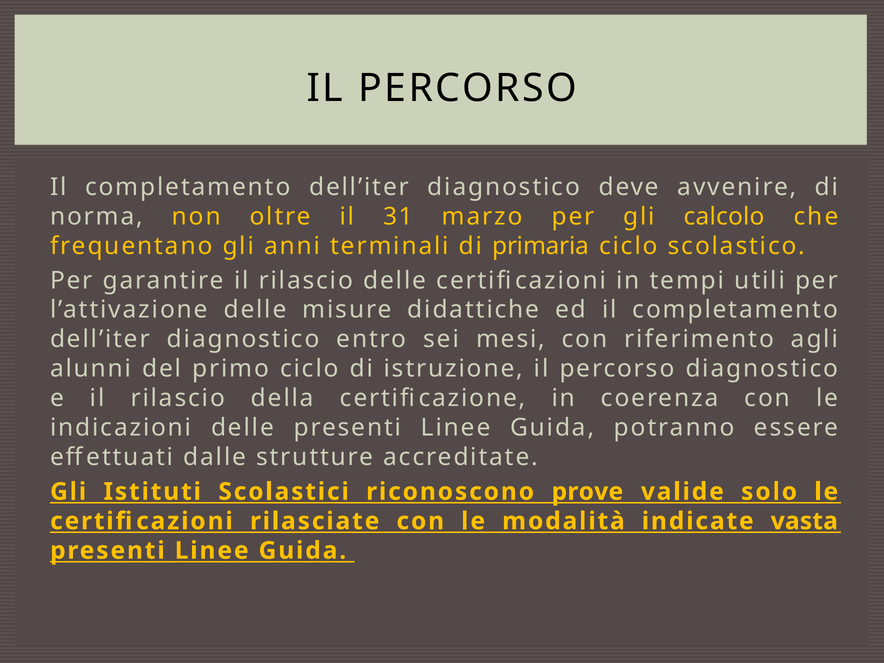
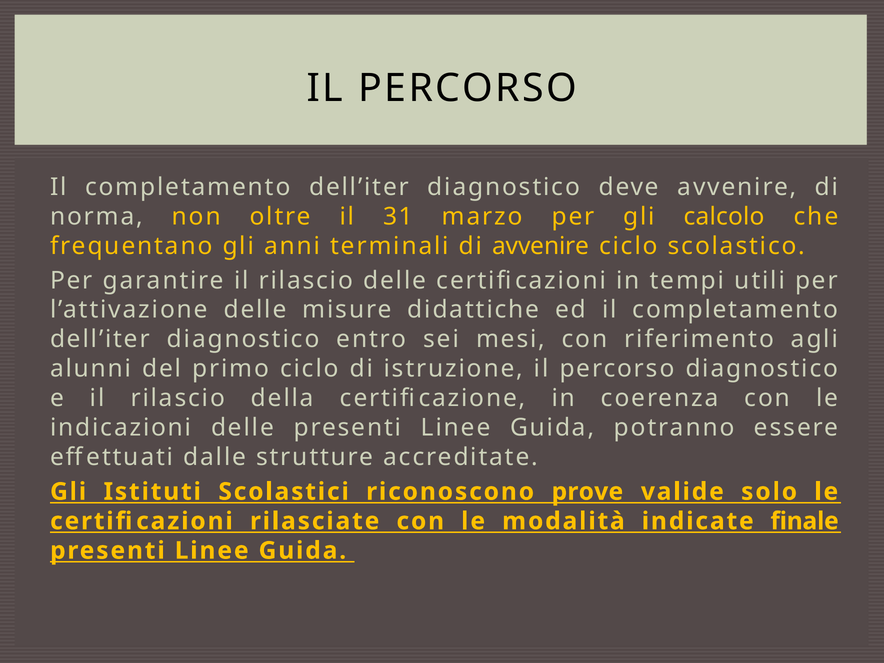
di primaria: primaria -> avvenire (541, 246)
vasta: vasta -> finale (805, 521)
